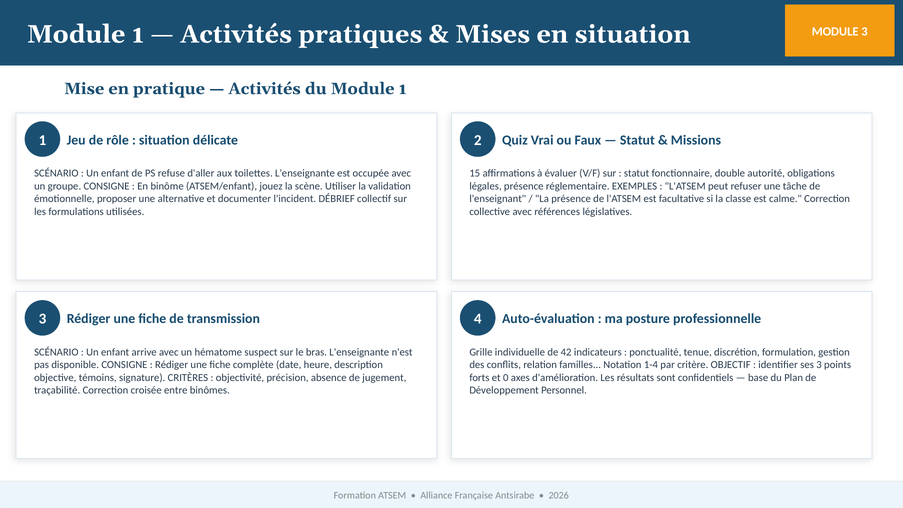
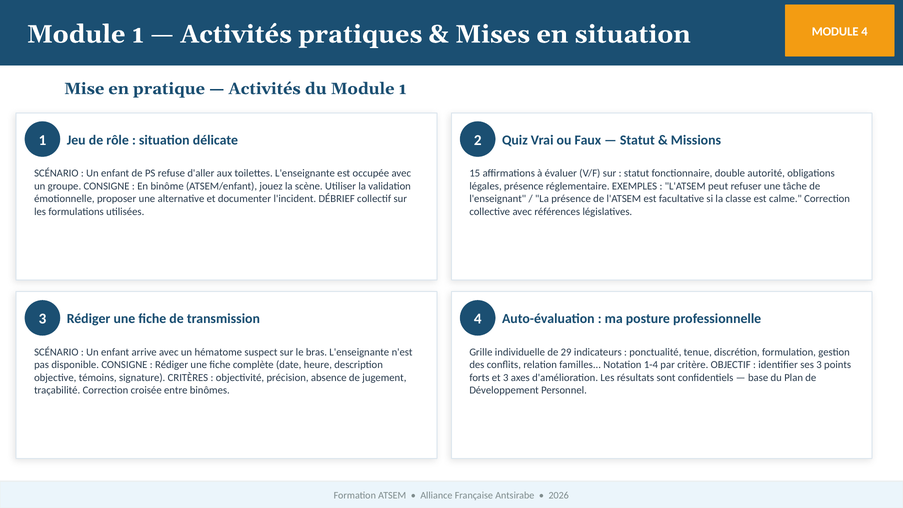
MODULE 3: 3 -> 4 (865, 32)
42: 42 -> 29 (566, 352)
et 0: 0 -> 3 (506, 378)
